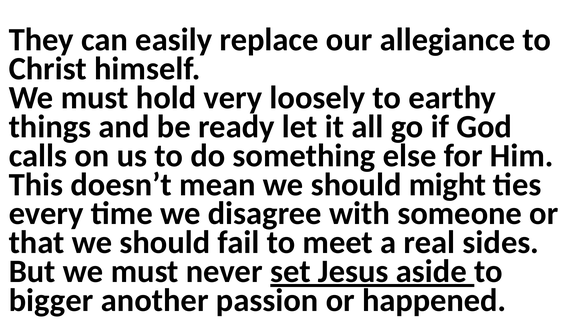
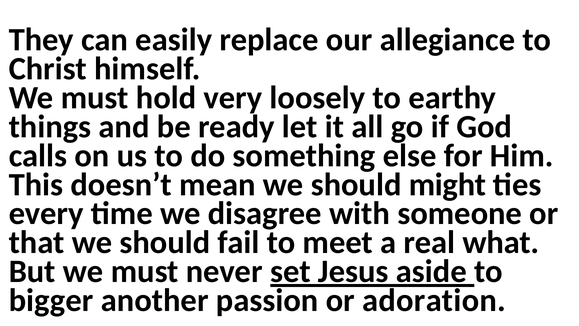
sides: sides -> what (501, 242)
happened: happened -> adoration (434, 300)
